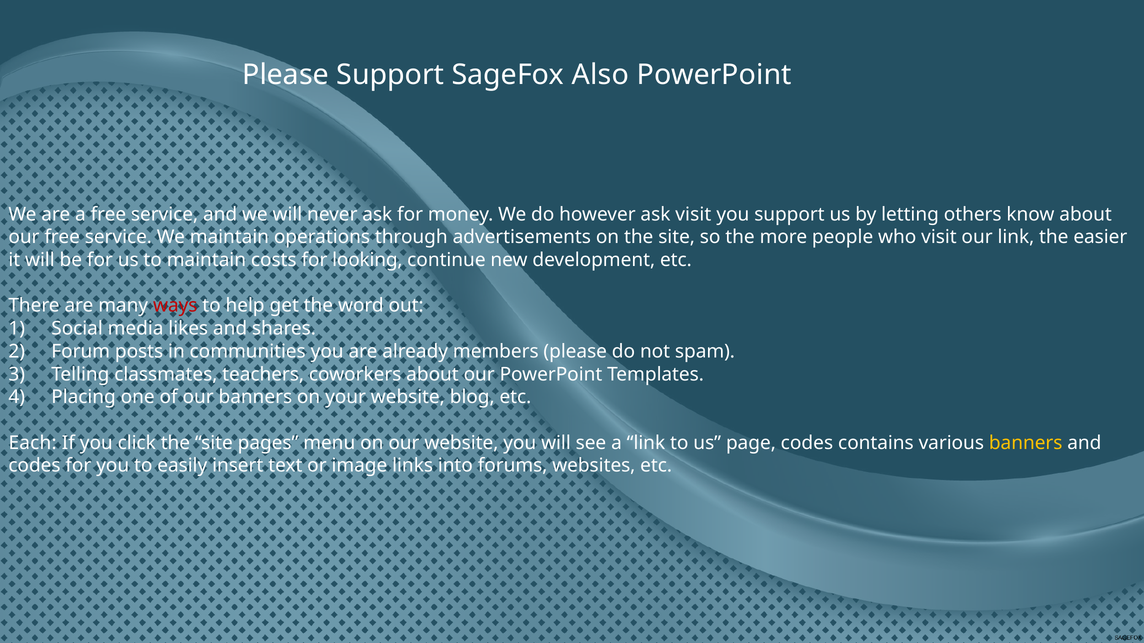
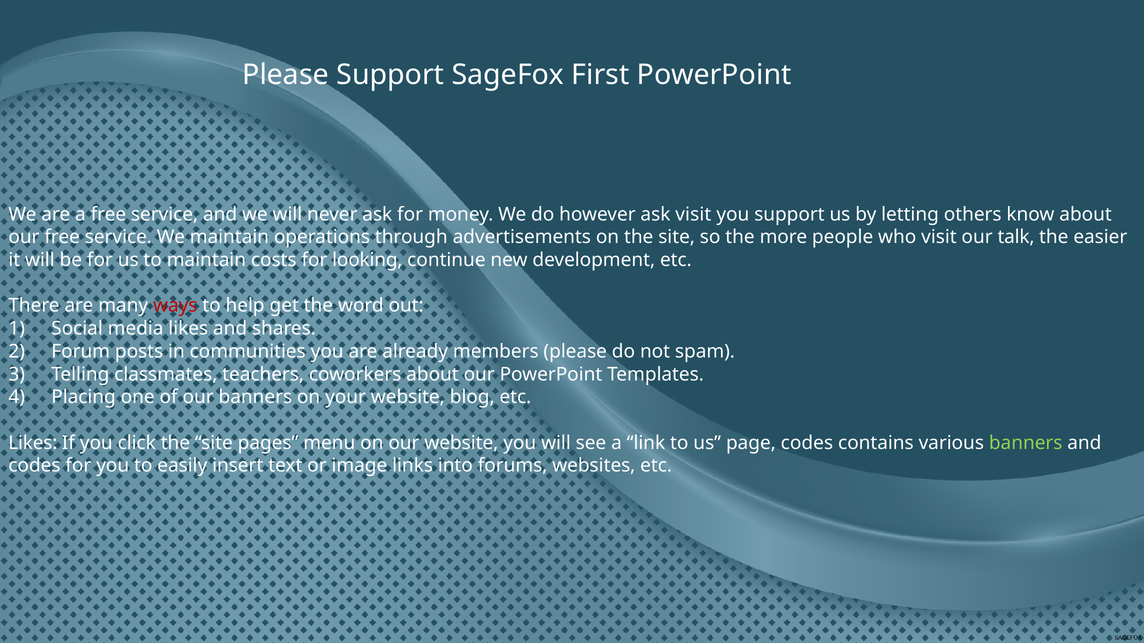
Also: Also -> First (600, 75)
our link: link -> talk (1016, 237)
Each: Each -> Likes (33, 443)
banners colour: yellow -> light green (1026, 443)
